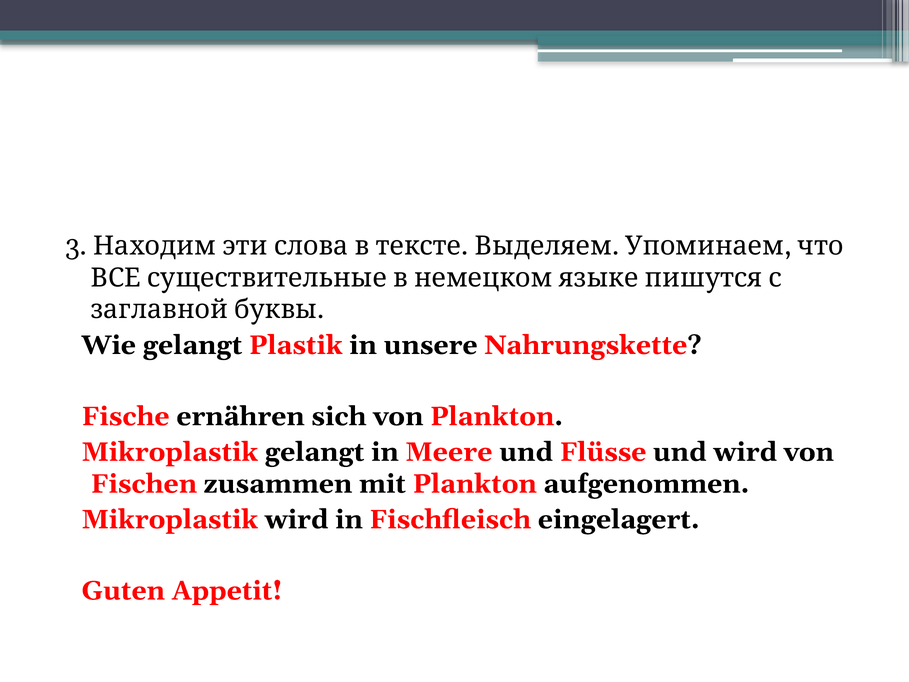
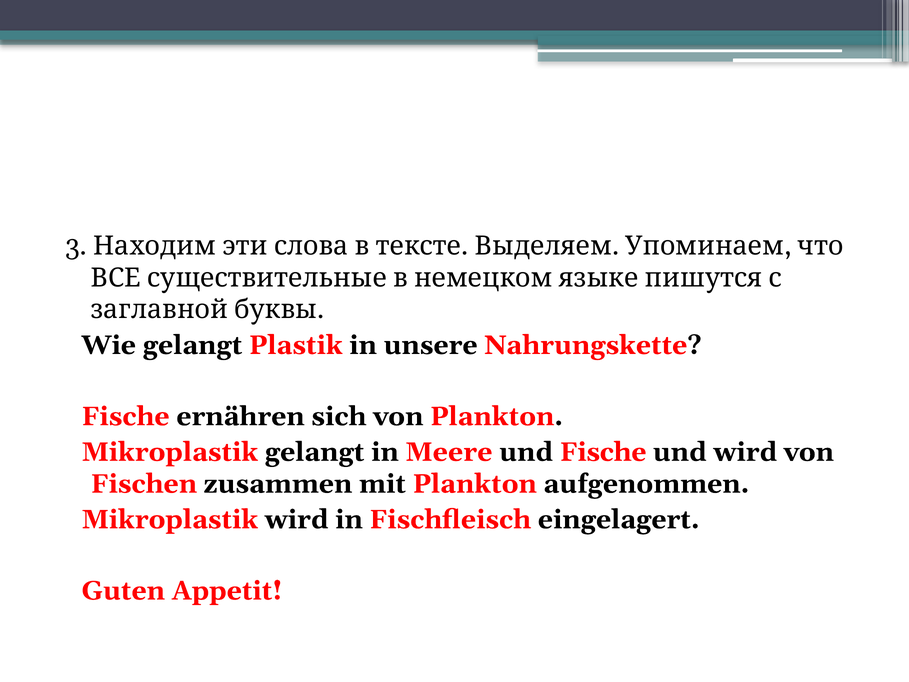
und Flüsse: Flüsse -> Fische (603, 452)
